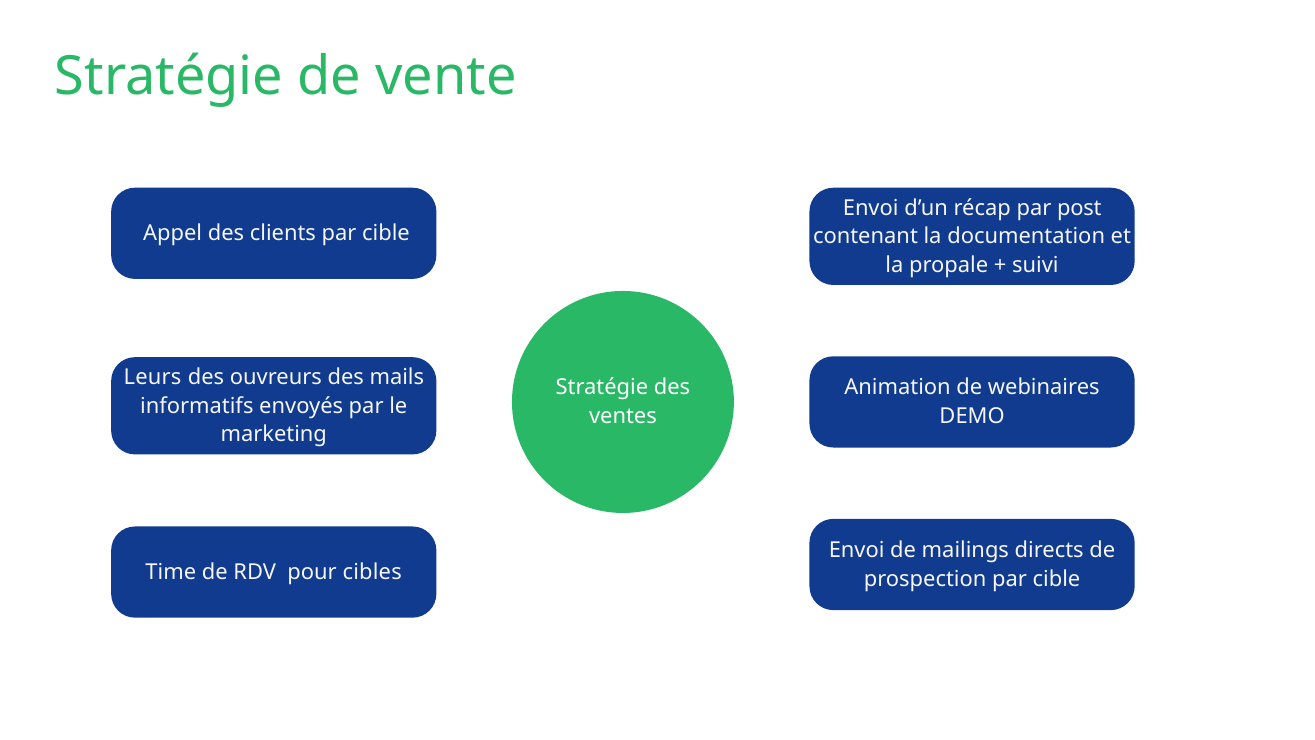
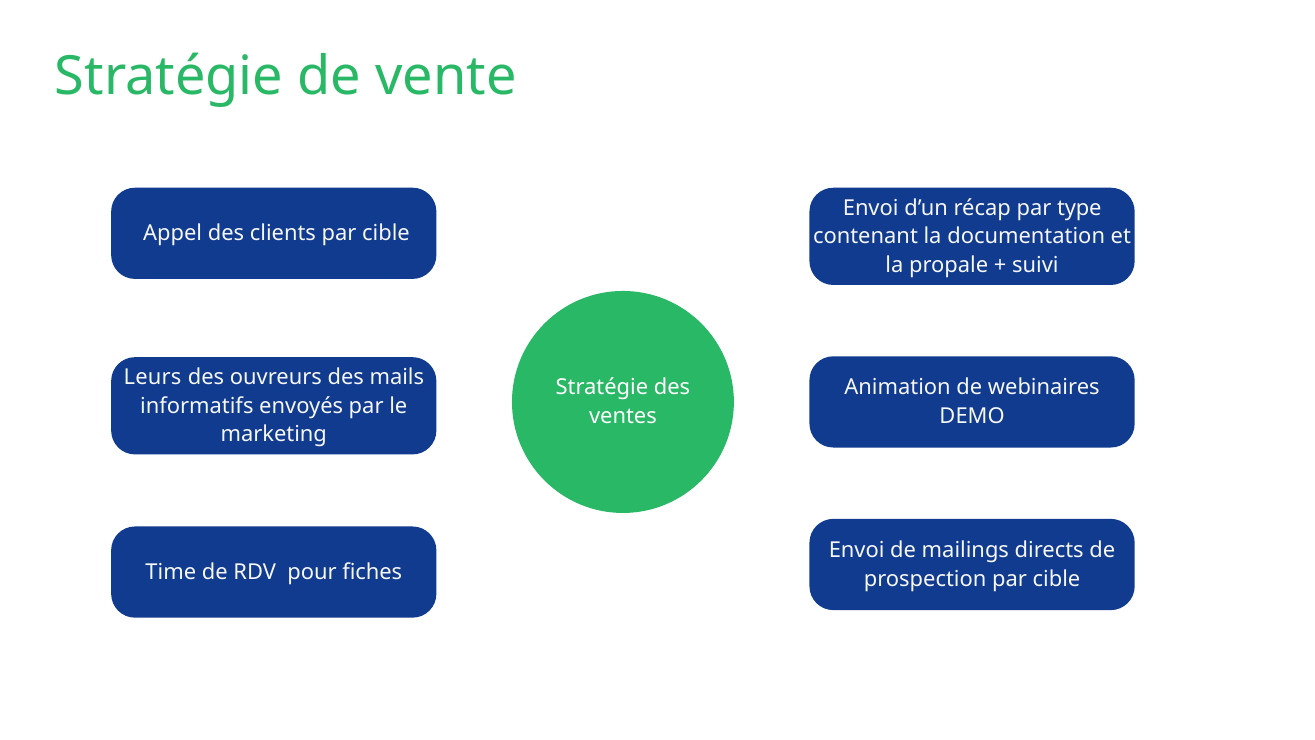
post: post -> type (1079, 208)
cibles: cibles -> fiches (372, 572)
